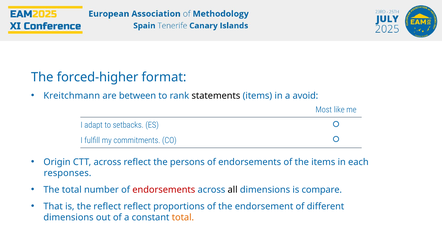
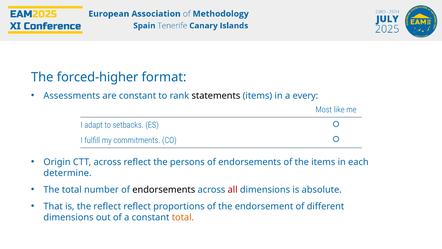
Kreitchmann: Kreitchmann -> Assessments (72, 96)
are between: between -> constant (137, 96)
avoid: avoid -> every (305, 96)
responses: responses -> determine (68, 173)
endorsements colour: red -> black (164, 190)
all colour: black -> red (233, 190)
compare: compare -> absolute (322, 190)
